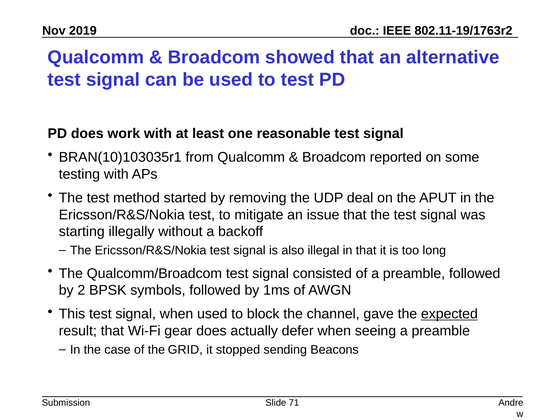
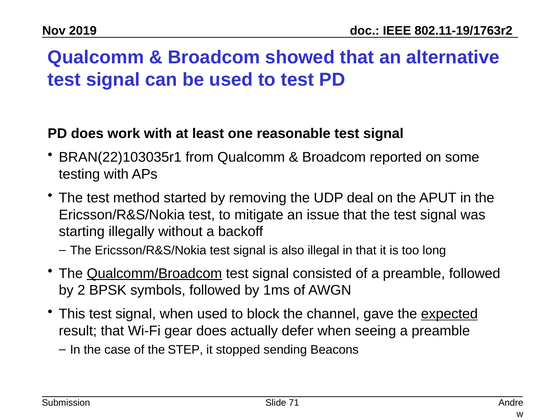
BRAN(10)103035r1: BRAN(10)103035r1 -> BRAN(22)103035r1 (120, 157)
Qualcomm/Broadcom underline: none -> present (154, 273)
GRID: GRID -> STEP (185, 350)
